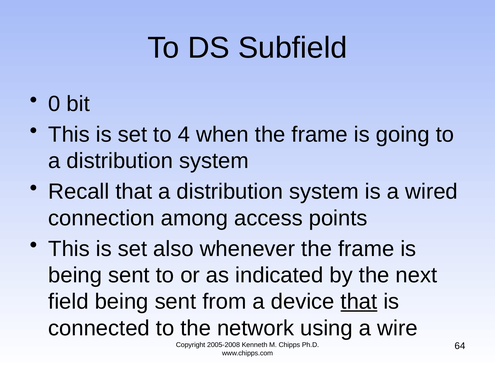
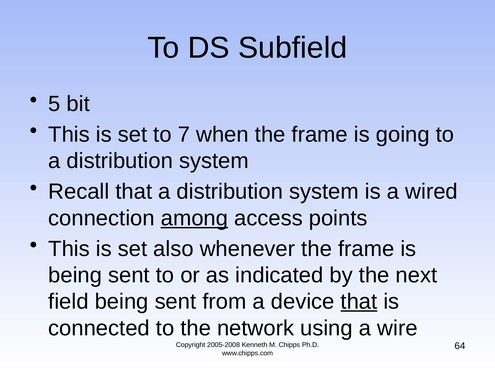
0: 0 -> 5 (54, 104)
4: 4 -> 7 (184, 135)
among underline: none -> present (194, 218)
